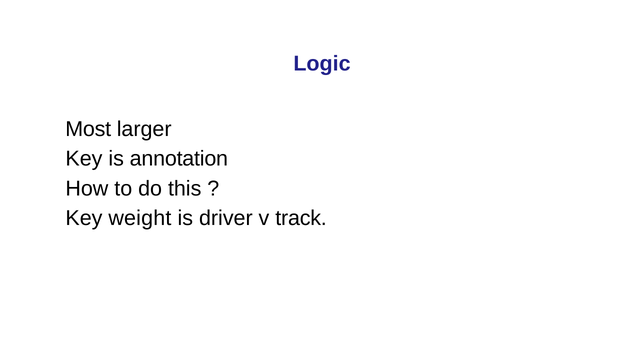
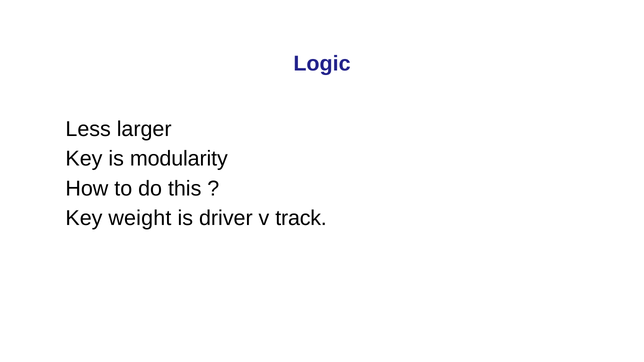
Most: Most -> Less (88, 129)
annotation: annotation -> modularity (179, 159)
